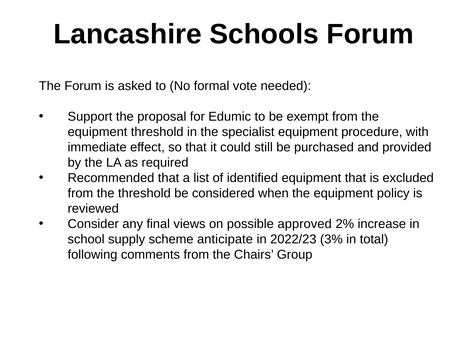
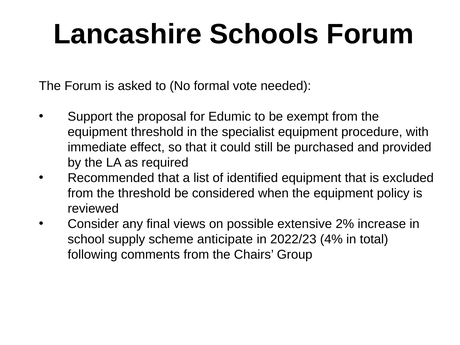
approved: approved -> extensive (305, 224)
3%: 3% -> 4% (331, 239)
